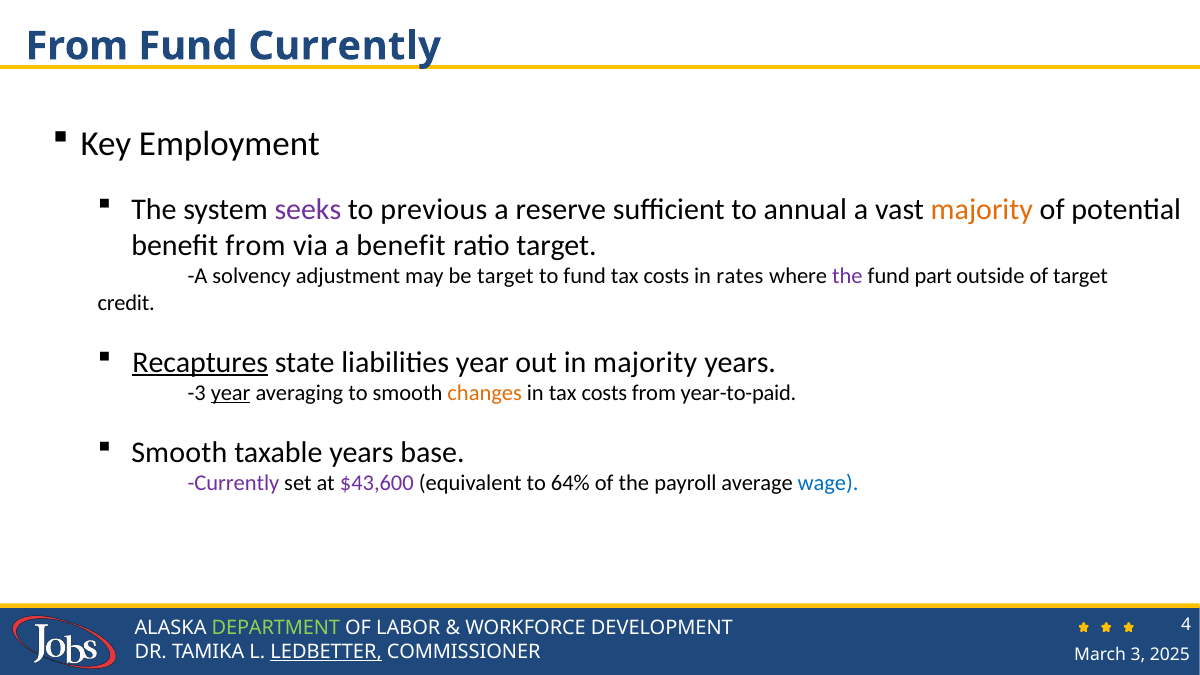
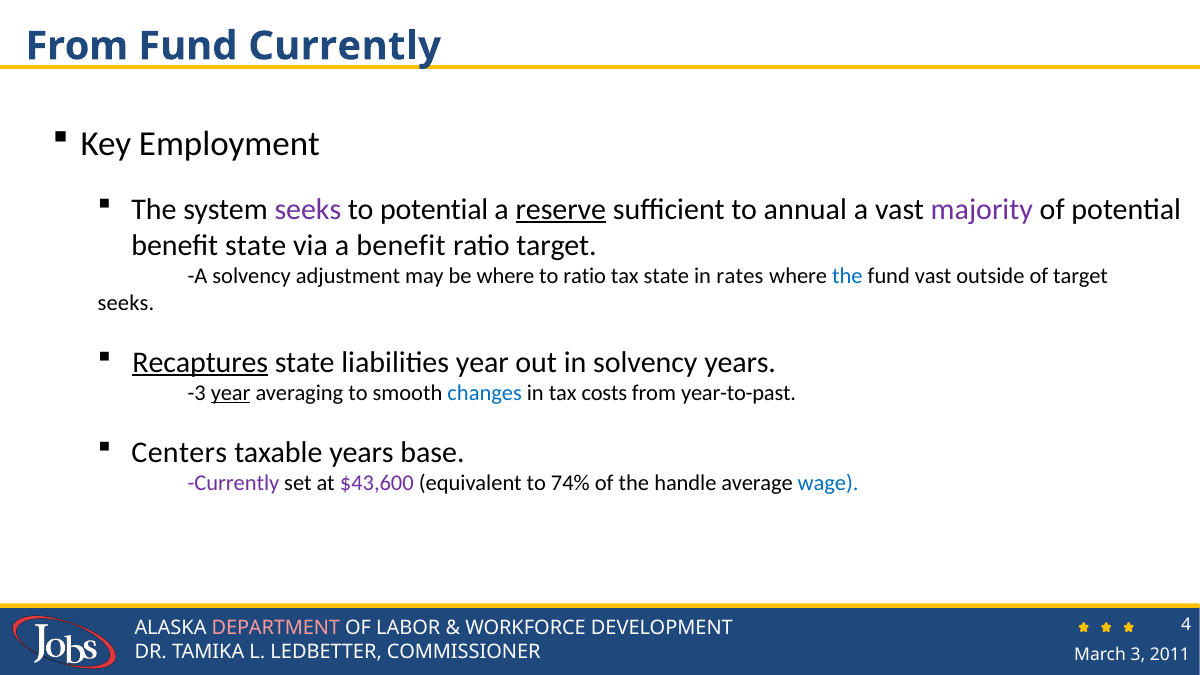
to previous: previous -> potential (434, 209)
reserve underline: none -> present (561, 209)
majority colour: orange -> purple (982, 209)
benefit from: from -> state (256, 245)
be target: target -> where (505, 276)
to fund: fund -> ratio (585, 276)
costs: costs -> state (666, 276)
the colour: purple -> blue (847, 276)
fund part: part -> vast (933, 276)
credit: credit -> seeks (126, 303)
in majority: majority -> solvency (645, 362)
changes colour: orange -> blue (485, 393)
year-to-paid: year-to-paid -> year-to-past (739, 393)
Smooth: Smooth -> Centers (179, 452)
64%: 64% -> 74% (570, 483)
payroll: payroll -> handle (685, 483)
DEPARTMENT colour: light green -> pink (276, 628)
LEDBETTER underline: present -> none (326, 652)
2025: 2025 -> 2011 (1170, 654)
